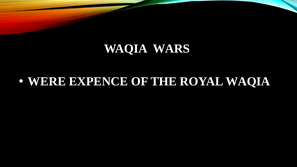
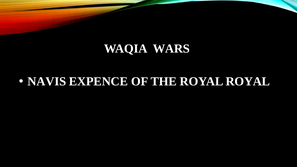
WERE: WERE -> NAVIS (47, 81)
ROYAL WAQIA: WAQIA -> ROYAL (248, 81)
